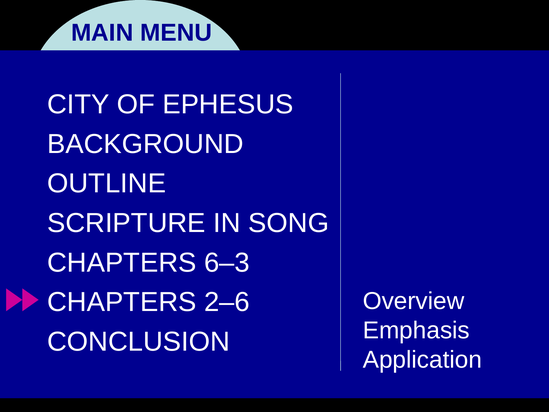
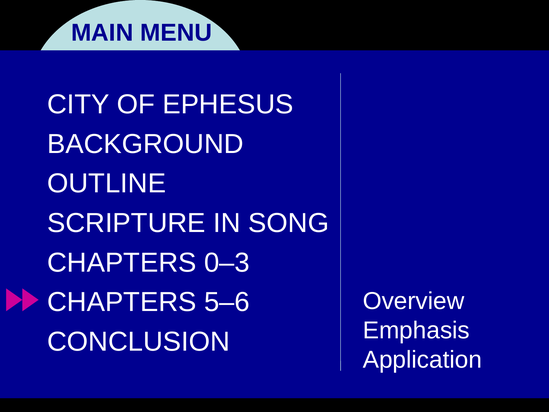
6–3: 6–3 -> 0–3 (227, 263)
2–6: 2–6 -> 5–6 (227, 302)
